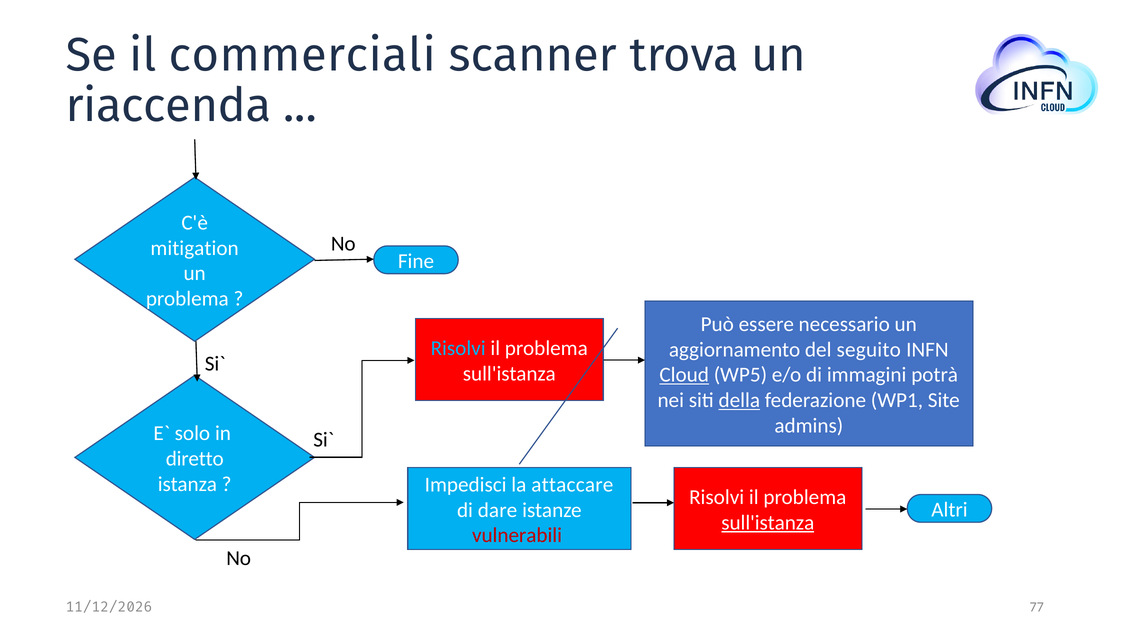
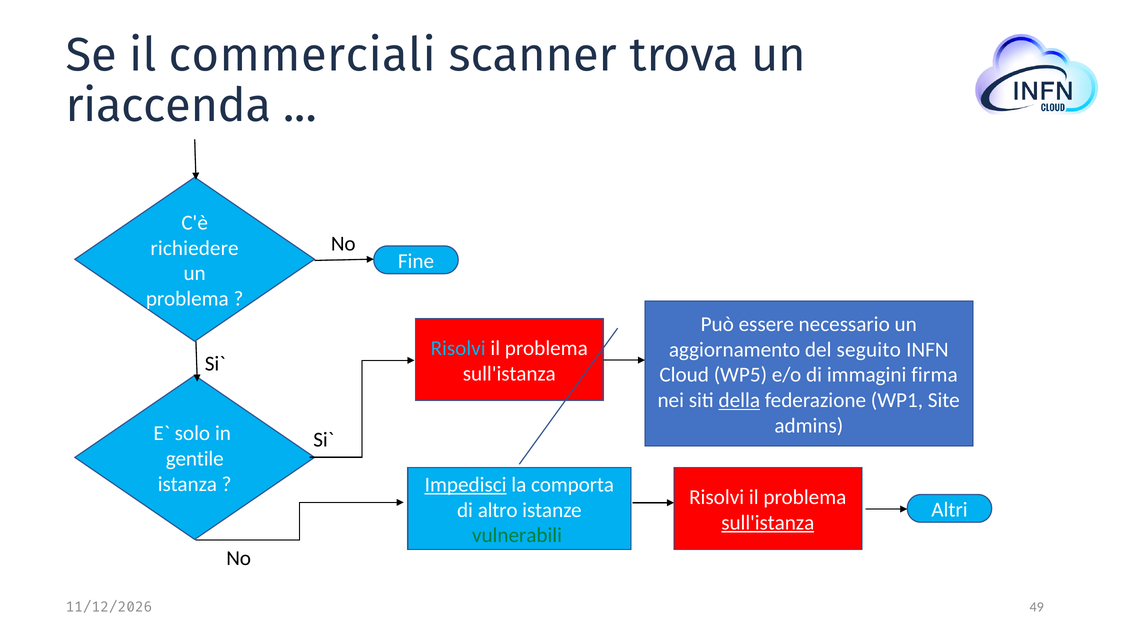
mitigation: mitigation -> richiedere (195, 248)
Cloud underline: present -> none (684, 375)
potrà: potrà -> firma (935, 375)
diretto: diretto -> gentile (195, 459)
Impedisci underline: none -> present (466, 484)
attaccare: attaccare -> comporta (573, 484)
dare: dare -> altro (498, 510)
vulnerabili colour: red -> green (517, 535)
77: 77 -> 49 (1037, 607)
